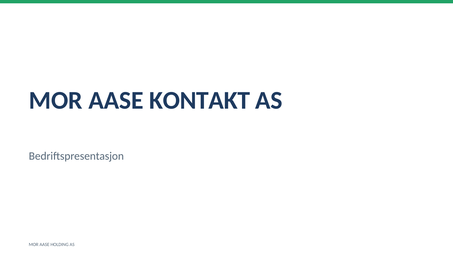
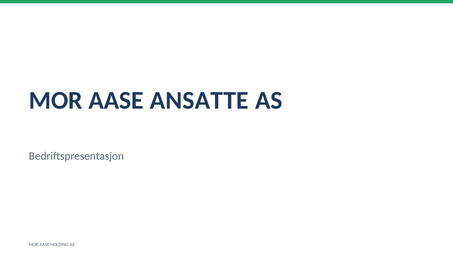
KONTAKT: KONTAKT -> ANSATTE (199, 100)
